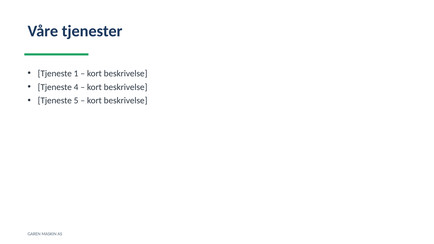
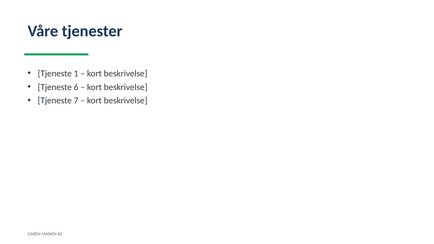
4: 4 -> 6 (76, 87)
5: 5 -> 7 (76, 101)
